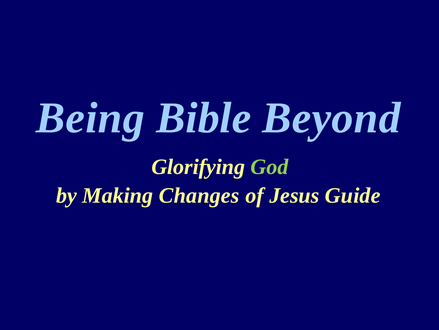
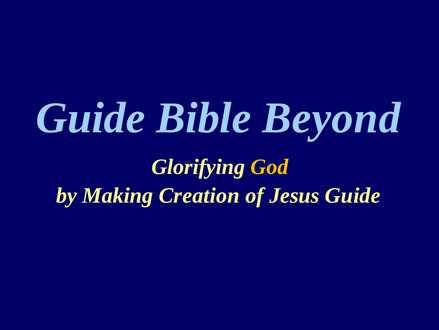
Being: Being -> Guide (91, 118)
God colour: light green -> yellow (270, 167)
Changes: Changes -> Creation (199, 195)
